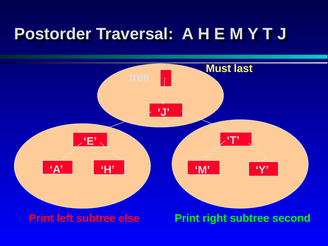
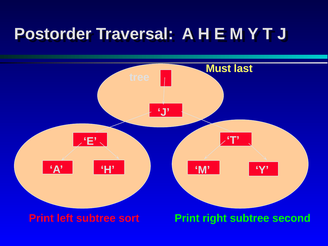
else: else -> sort (129, 218)
